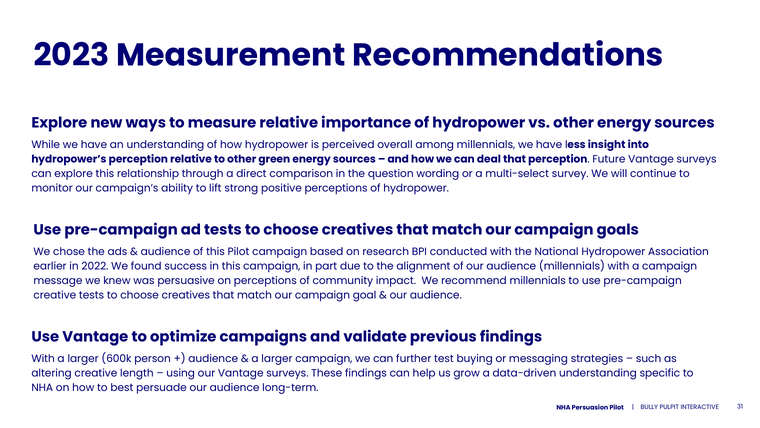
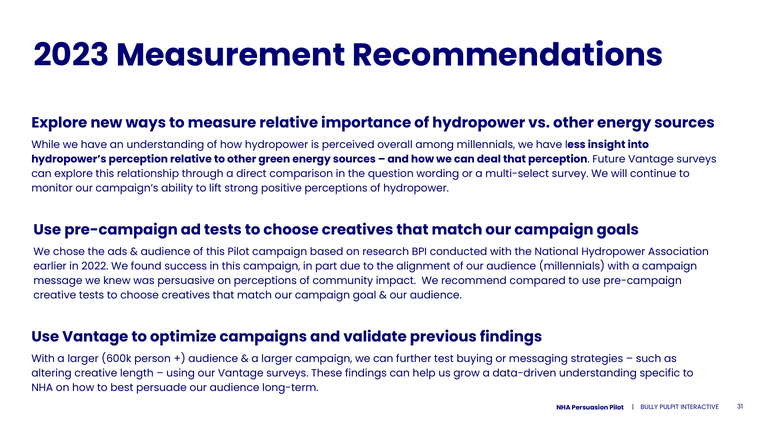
recommend millennials: millennials -> compared (538, 281)
